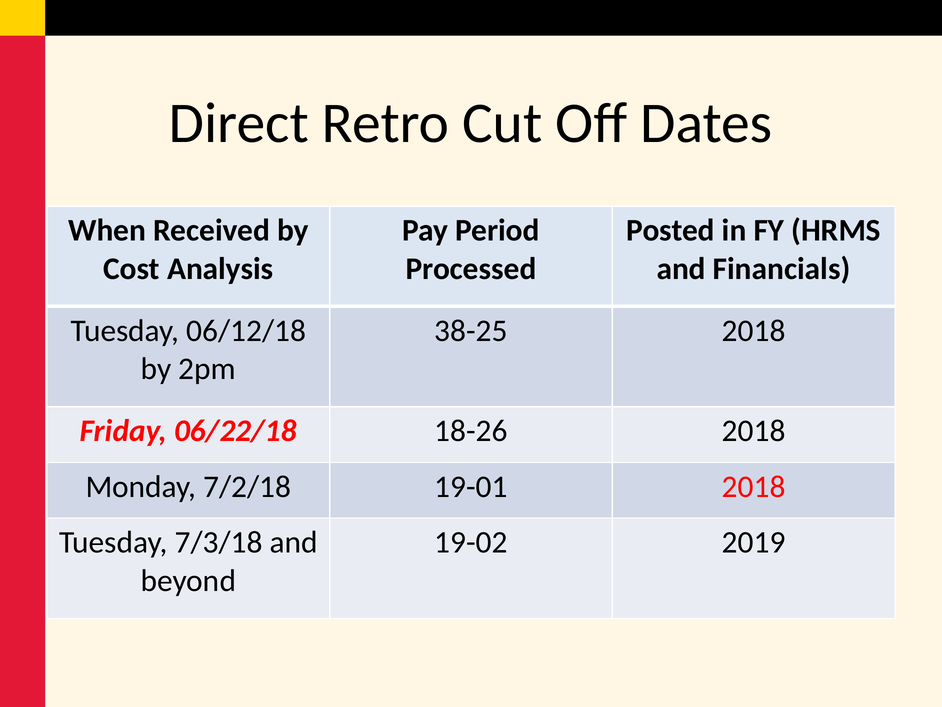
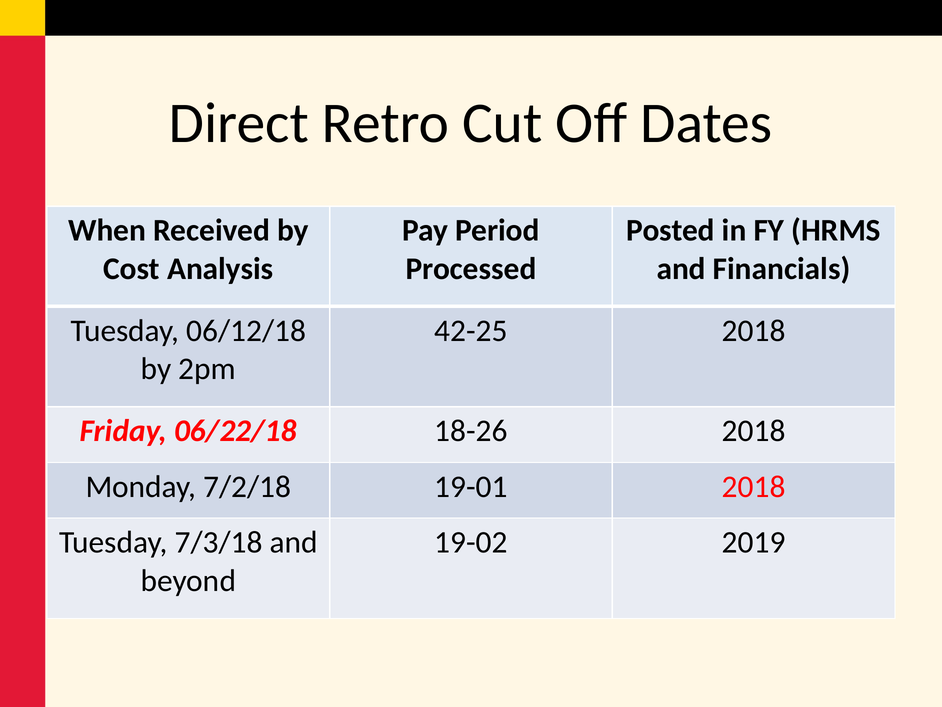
38-25: 38-25 -> 42-25 (471, 330)
